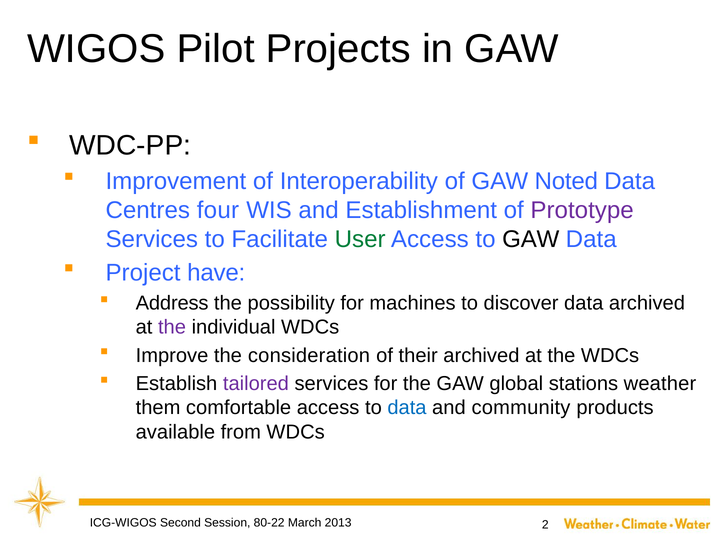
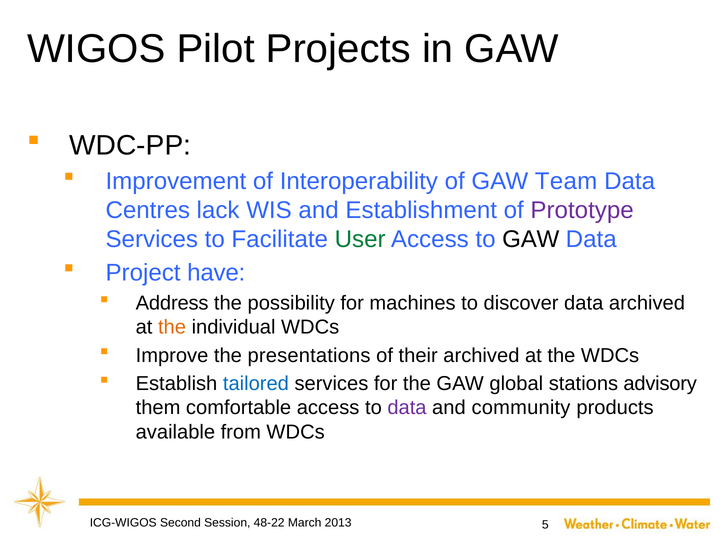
Noted: Noted -> Team (566, 181)
four: four -> lack (218, 210)
the colour: purple -> orange (172, 327)
consideration: consideration -> presentations (309, 356)
tailored colour: purple -> blue (256, 384)
weather: weather -> advisory (660, 384)
data colour: blue -> purple (407, 408)
80-22: 80-22 -> 48-22 (269, 523)
2: 2 -> 5 (545, 525)
